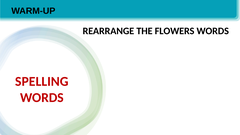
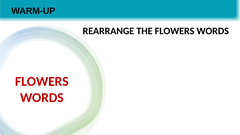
SPELLING: SPELLING -> FLOWERS (42, 81)
